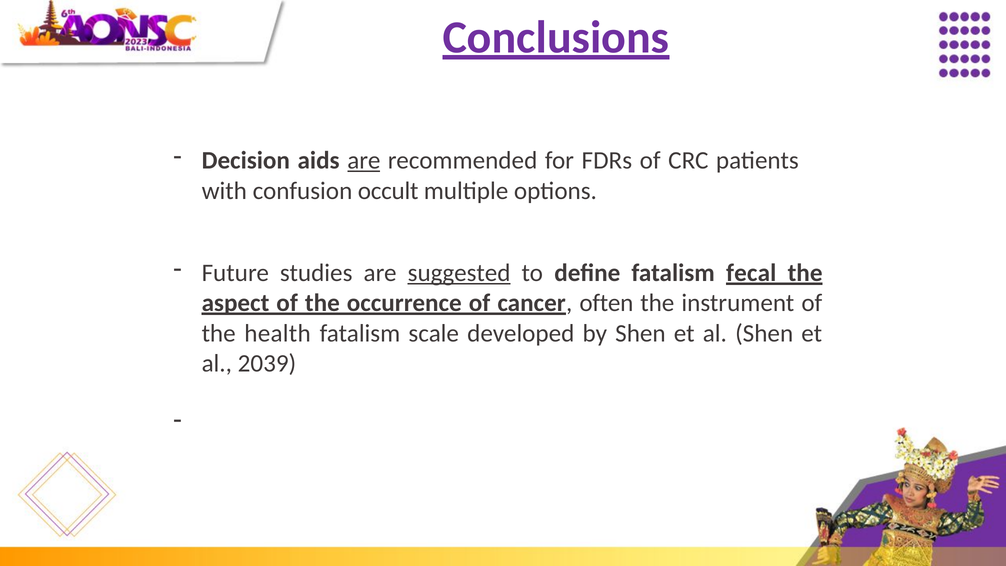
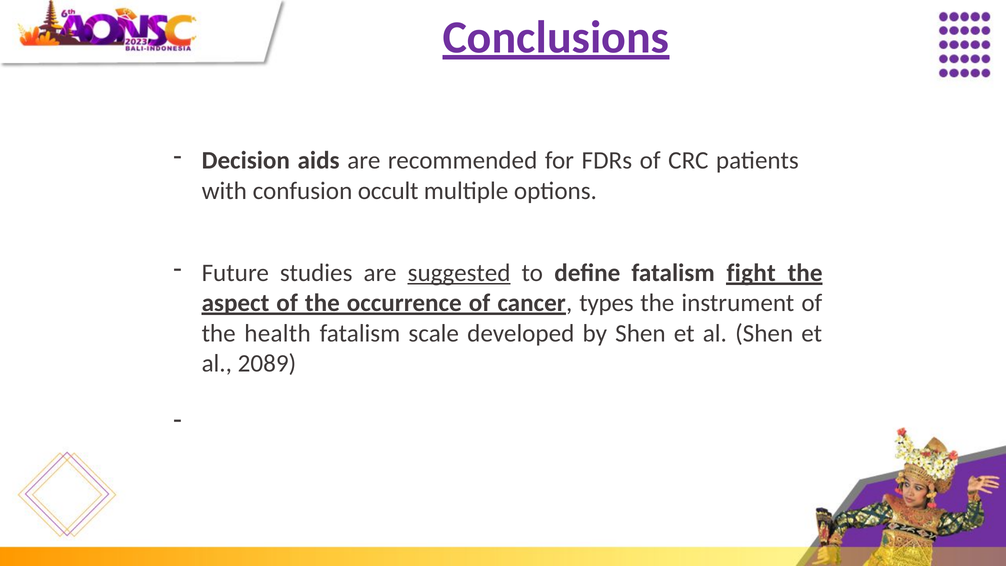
are underline: present -> none (364, 160)
fecal: fecal -> fight (751, 273)
often: often -> types (606, 303)
2039: 2039 -> 2089 (267, 363)
